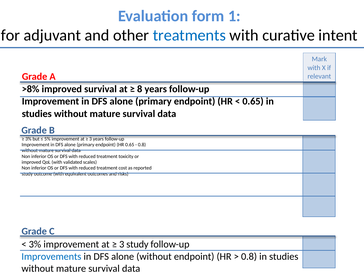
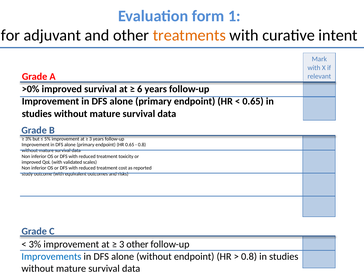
treatments colour: blue -> orange (189, 35)
>8%: >8% -> >0% (31, 89)
8: 8 -> 6 (140, 89)
3 study: study -> other (137, 244)
